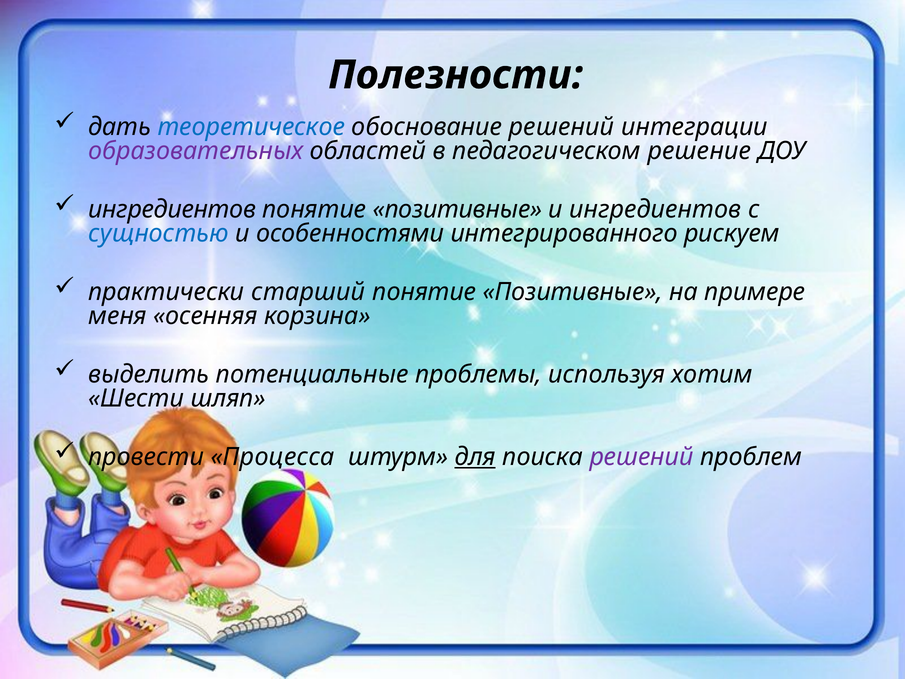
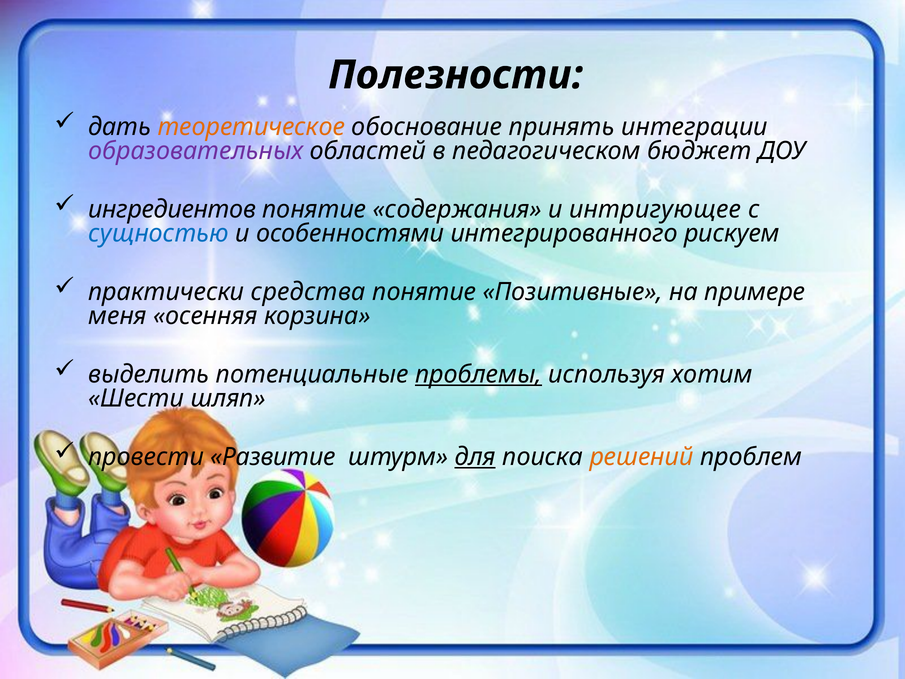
теоретическое colour: blue -> orange (251, 127)
обоснование решений: решений -> принять (562, 127)
решение: решение -> бюджет (699, 151)
позитивные: позитивные -> содержания (457, 209)
и ингредиентов: ингредиентов -> интригующее (655, 209)
старший: старший -> средства (308, 292)
проблемы underline: none -> present (478, 374)
Процесса: Процесса -> Развитие (273, 457)
решений colour: purple -> orange (642, 457)
